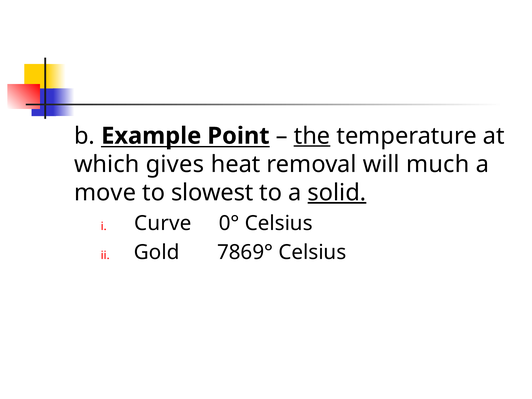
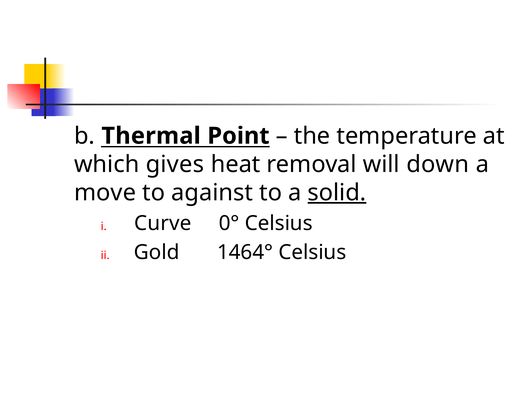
Example: Example -> Thermal (151, 136)
the underline: present -> none (312, 136)
much: much -> down (438, 164)
slowest: slowest -> against (212, 193)
7869°: 7869° -> 1464° (245, 252)
